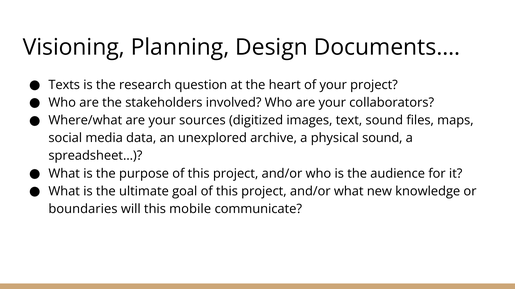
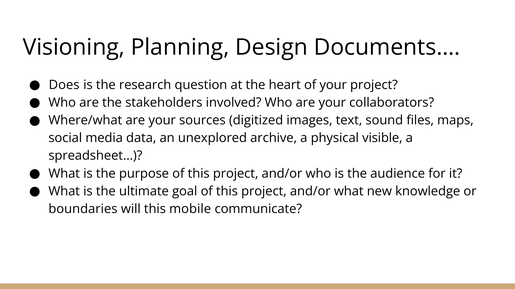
Texts: Texts -> Does (64, 85)
physical sound: sound -> visible (382, 138)
